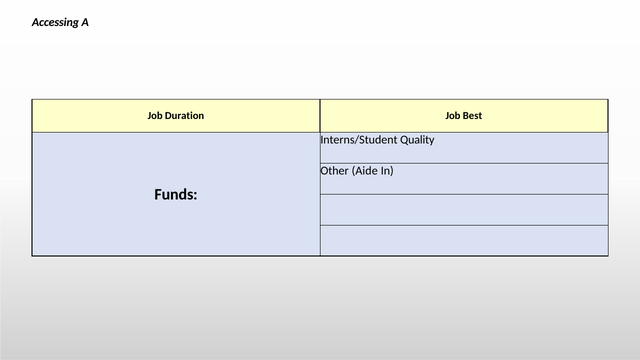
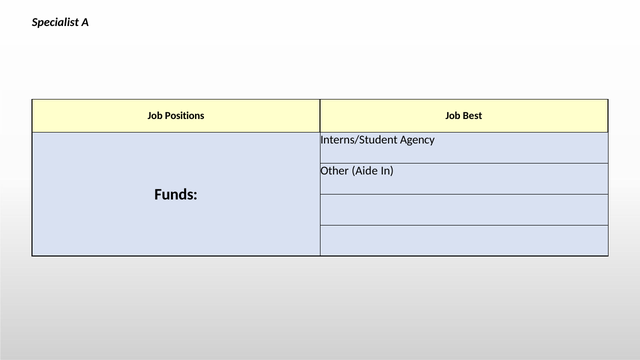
Accessing: Accessing -> Specialist (55, 22)
Duration: Duration -> Positions (185, 116)
Quality: Quality -> Agency (417, 140)
